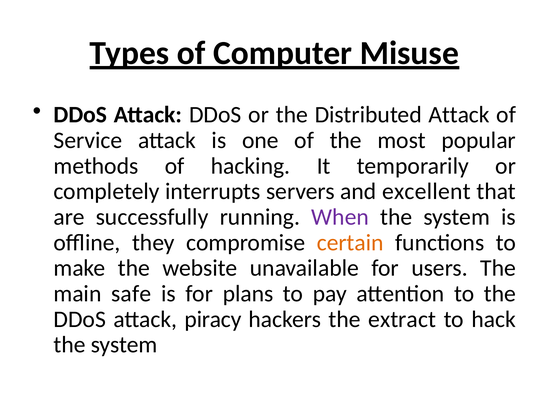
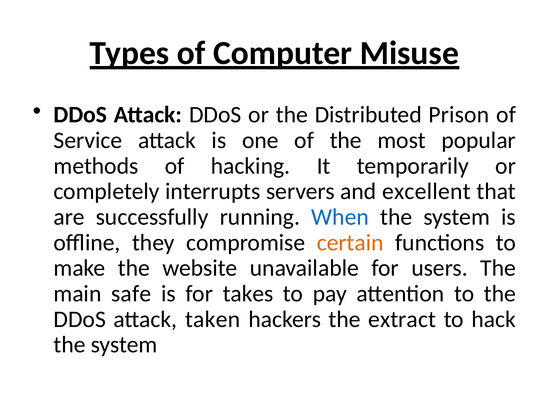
Distributed Attack: Attack -> Prison (459, 115)
When colour: purple -> blue (340, 217)
plans: plans -> takes (248, 293)
piracy: piracy -> taken (213, 319)
